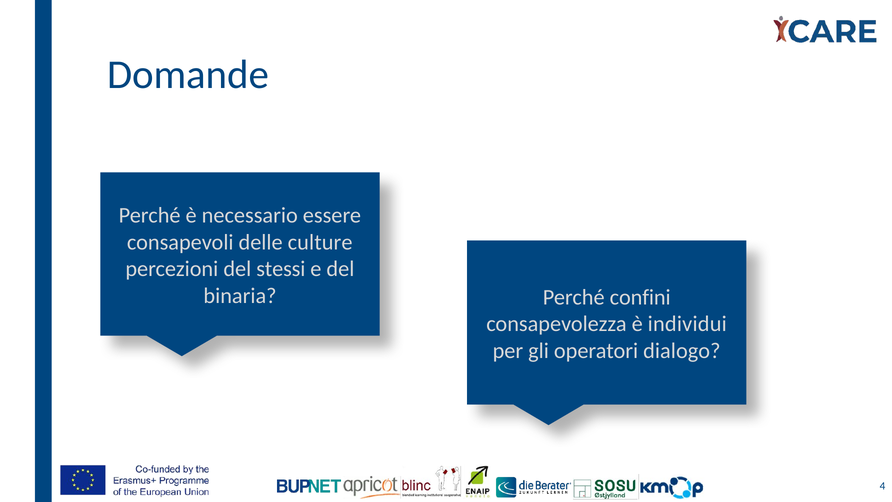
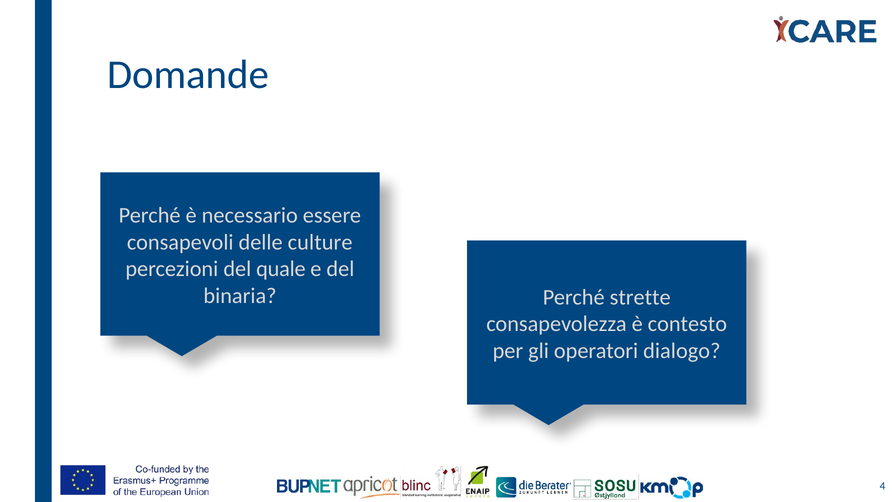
stessi: stessi -> quale (281, 269)
confini: confini -> strette (640, 297)
individui: individui -> contesto (687, 324)
